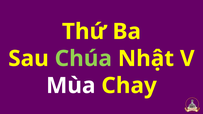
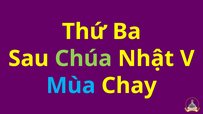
Mùa colour: white -> light blue (71, 86)
